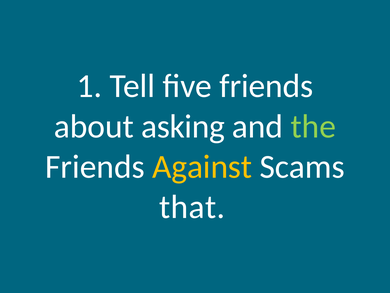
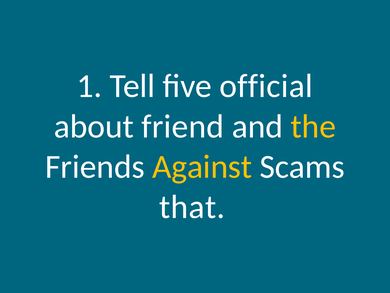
five friends: friends -> official (266, 86)
asking: asking -> friend (183, 126)
the colour: light green -> yellow (313, 126)
